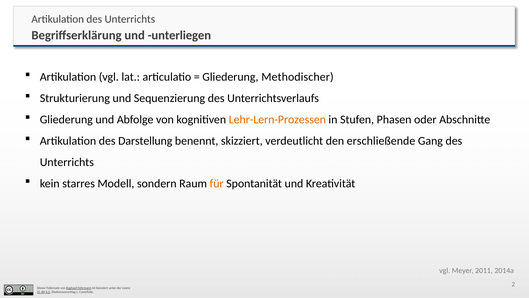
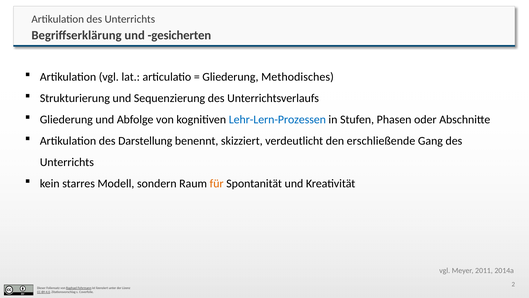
unterliegen: unterliegen -> gesicherten (179, 35)
Methodischer: Methodischer -> Methodisches (297, 77)
Lehr-Lern-Prozessen colour: orange -> blue (277, 119)
